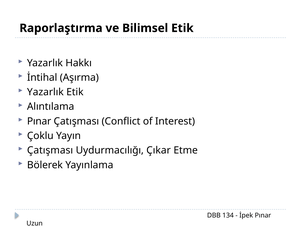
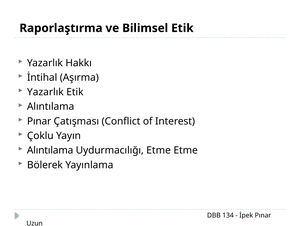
Çatışması: Çatışması -> Alıntılama (50, 150)
Uydurmacılığı Çıkar: Çıkar -> Etme (159, 150)
